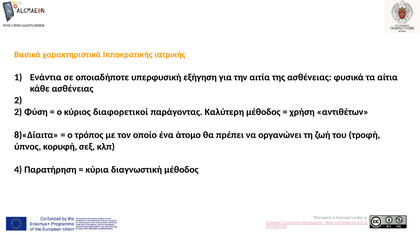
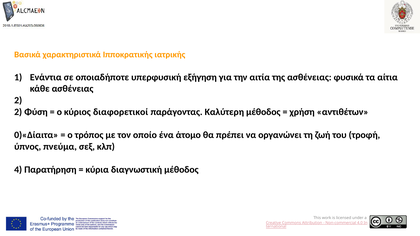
8)«Δίαιτα: 8)«Δίαιτα -> 0)«Δίαιτα (36, 135)
κορυφή: κορυφή -> πνεύμα (60, 147)
